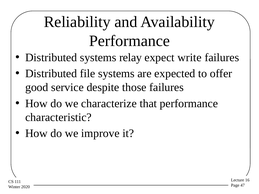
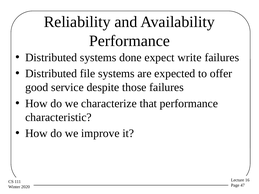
relay: relay -> done (130, 57)
